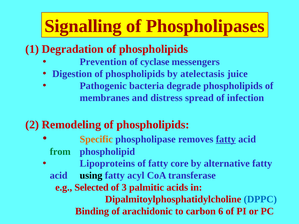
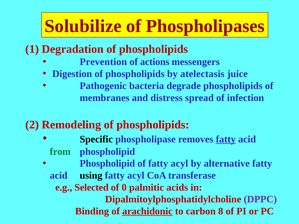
Signalling: Signalling -> Solubilize (83, 26)
cyclase: cyclase -> actions (155, 62)
Specific colour: orange -> black (96, 139)
Lipoproteins: Lipoproteins -> Phospholipid (107, 164)
of fatty core: core -> acyl (179, 164)
3: 3 -> 0 (124, 188)
DPPC colour: blue -> purple (260, 200)
arachidonic underline: none -> present (147, 211)
6: 6 -> 8 (221, 211)
